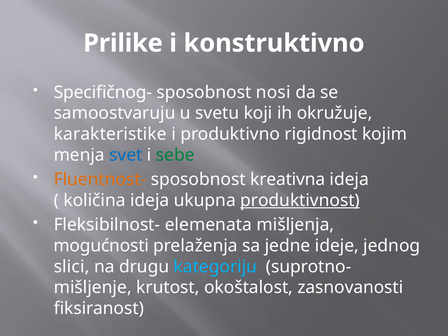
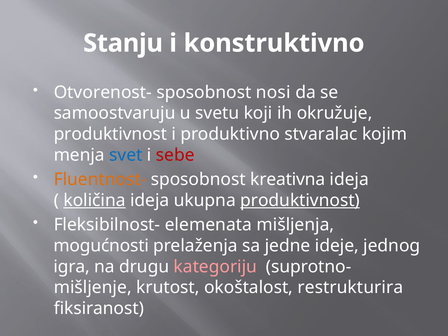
Prilike: Prilike -> Stanju (123, 43)
Specifičnog-: Specifičnog- -> Otvorenost- (103, 92)
karakteristike: karakteristike -> produktivnost (110, 134)
rigidnost: rigidnost -> stvaralac (321, 134)
sebe colour: green -> red (175, 155)
količina underline: none -> present (94, 200)
slici: slici -> igra (72, 267)
kategoriju colour: light blue -> pink (215, 267)
zasnovanosti: zasnovanosti -> restrukturira (350, 288)
